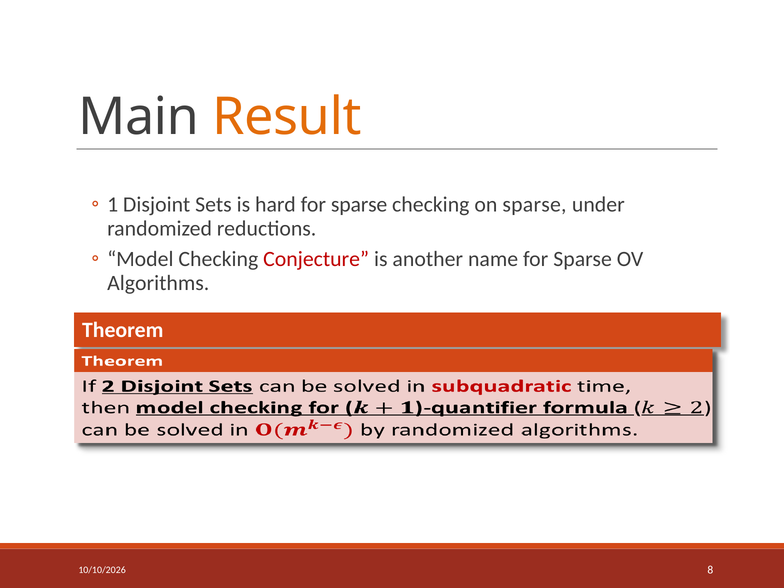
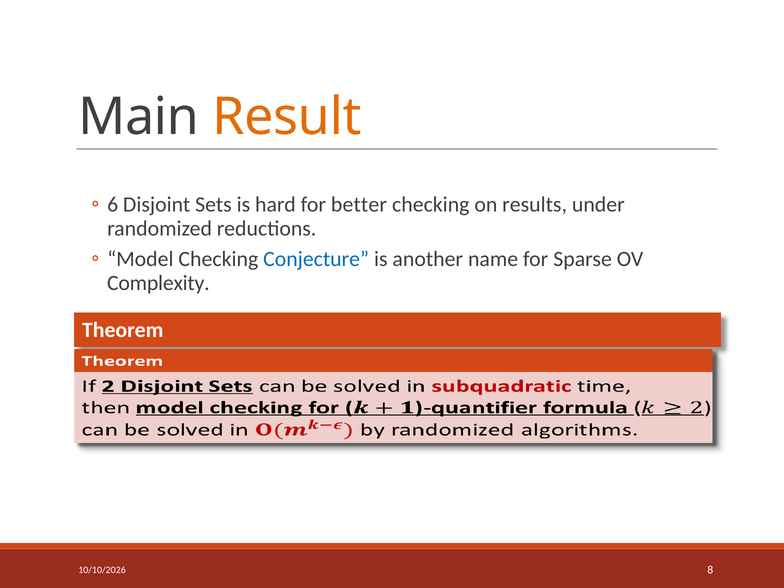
1: 1 -> 6 (113, 205)
hard for sparse: sparse -> better (359, 205)
on sparse: sparse -> results (535, 205)
Conjecture colour: red -> blue (316, 259)
Algorithms: Algorithms -> Complexity (158, 283)
